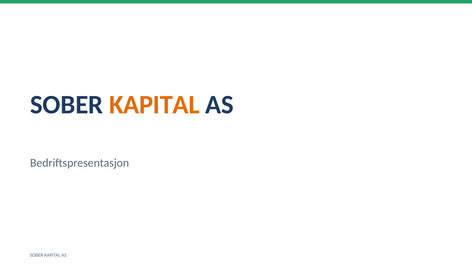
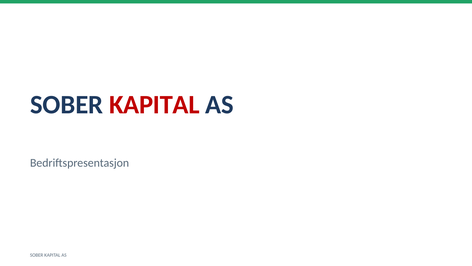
KAPITAL colour: orange -> red (154, 105)
